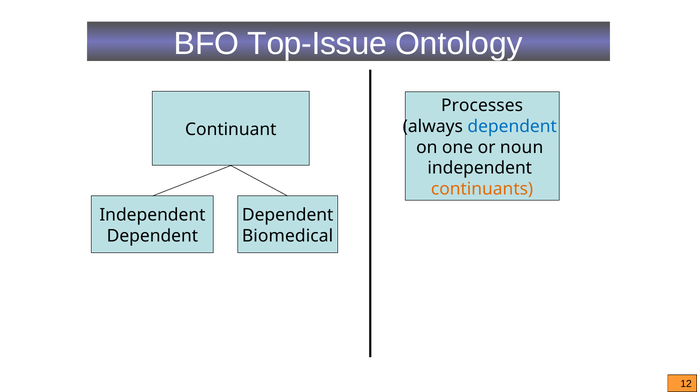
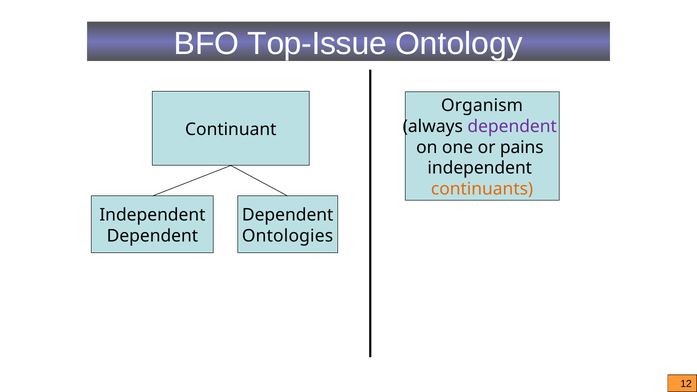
Processes: Processes -> Organism (482, 106)
dependent colour: blue -> purple (512, 126)
noun: noun -> pains (522, 147)
Biomedical: Biomedical -> Ontologies (288, 236)
